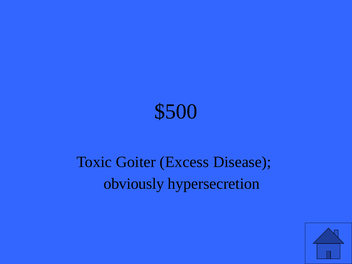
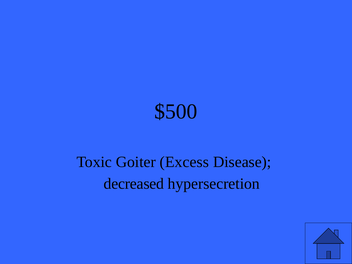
obviously: obviously -> decreased (134, 184)
